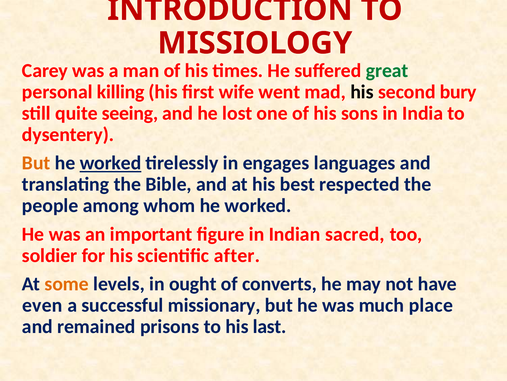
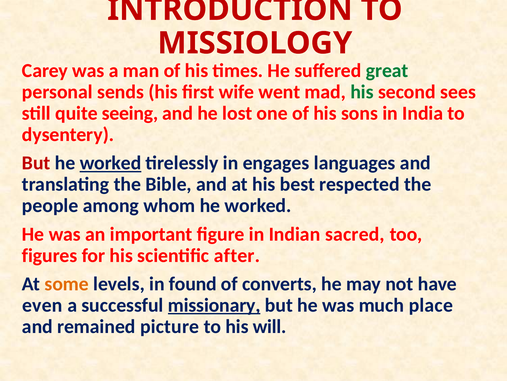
killing: killing -> sends (121, 92)
his colour: black -> green (362, 92)
bury: bury -> sees (458, 92)
But colour: orange -> red (36, 163)
soldier: soldier -> figures (50, 255)
ought: ought -> found (193, 283)
missionary underline: none -> present (214, 305)
prisons: prisons -> picture (170, 326)
last: last -> will (270, 326)
